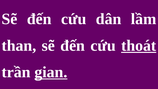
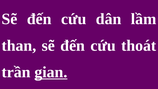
thoát underline: present -> none (139, 46)
